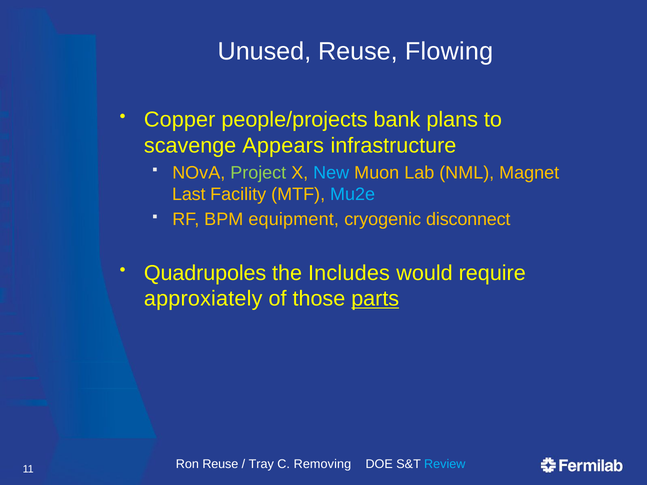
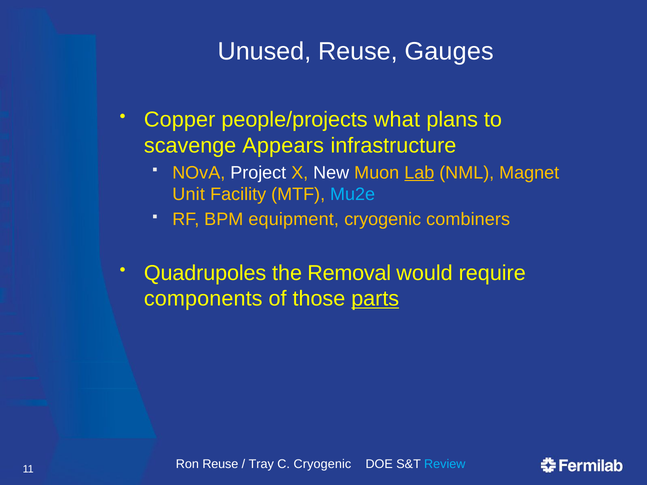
Flowing: Flowing -> Gauges (449, 51)
bank: bank -> what (397, 120)
Project colour: light green -> white (258, 173)
New colour: light blue -> white (331, 173)
Lab underline: none -> present (419, 173)
Last: Last -> Unit (189, 194)
disconnect: disconnect -> combiners (468, 220)
Includes: Includes -> Removal (349, 273)
approxiately: approxiately -> components (203, 299)
C Removing: Removing -> Cryogenic (322, 465)
